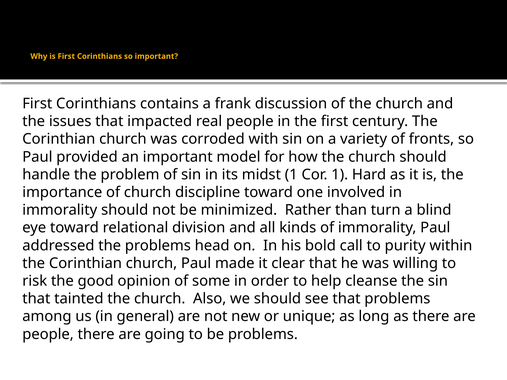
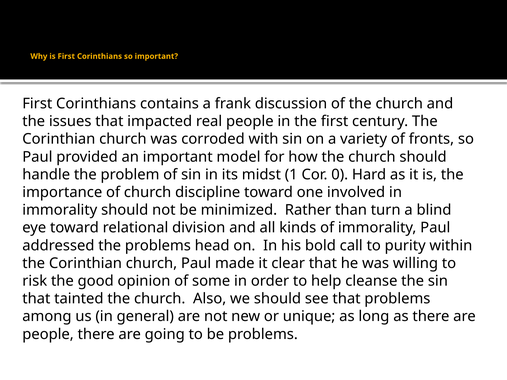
Cor 1: 1 -> 0 (340, 175)
